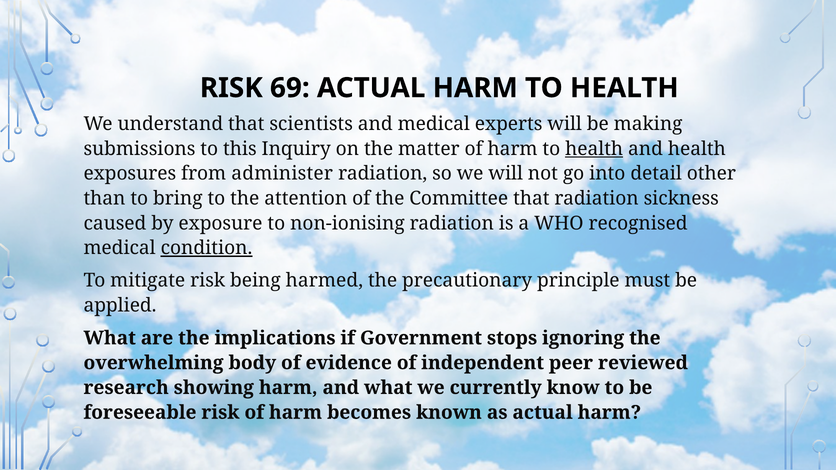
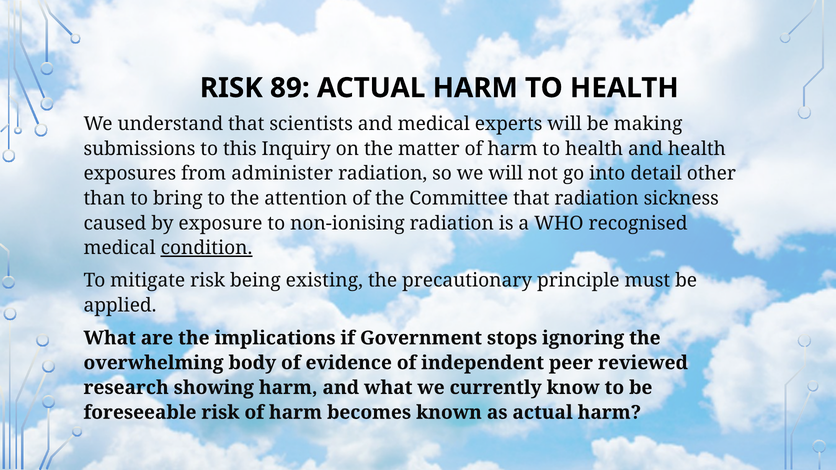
69: 69 -> 89 (290, 88)
health underline: present -> none (594, 149)
harmed: harmed -> existing (324, 281)
